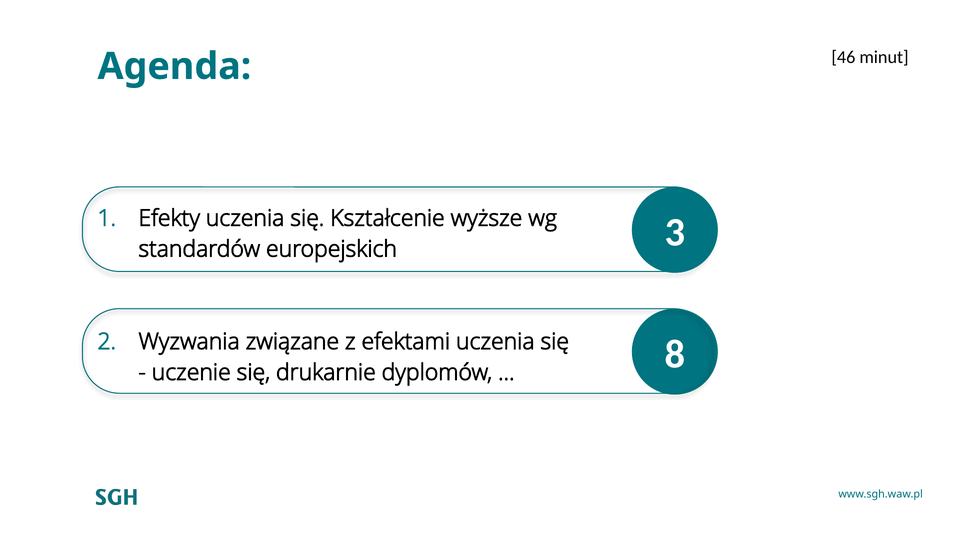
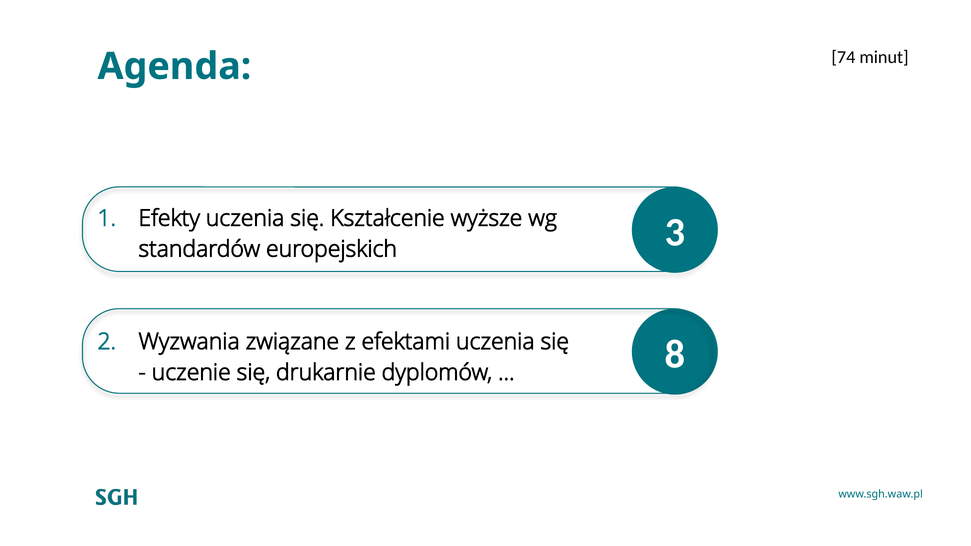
46: 46 -> 74 (843, 57)
